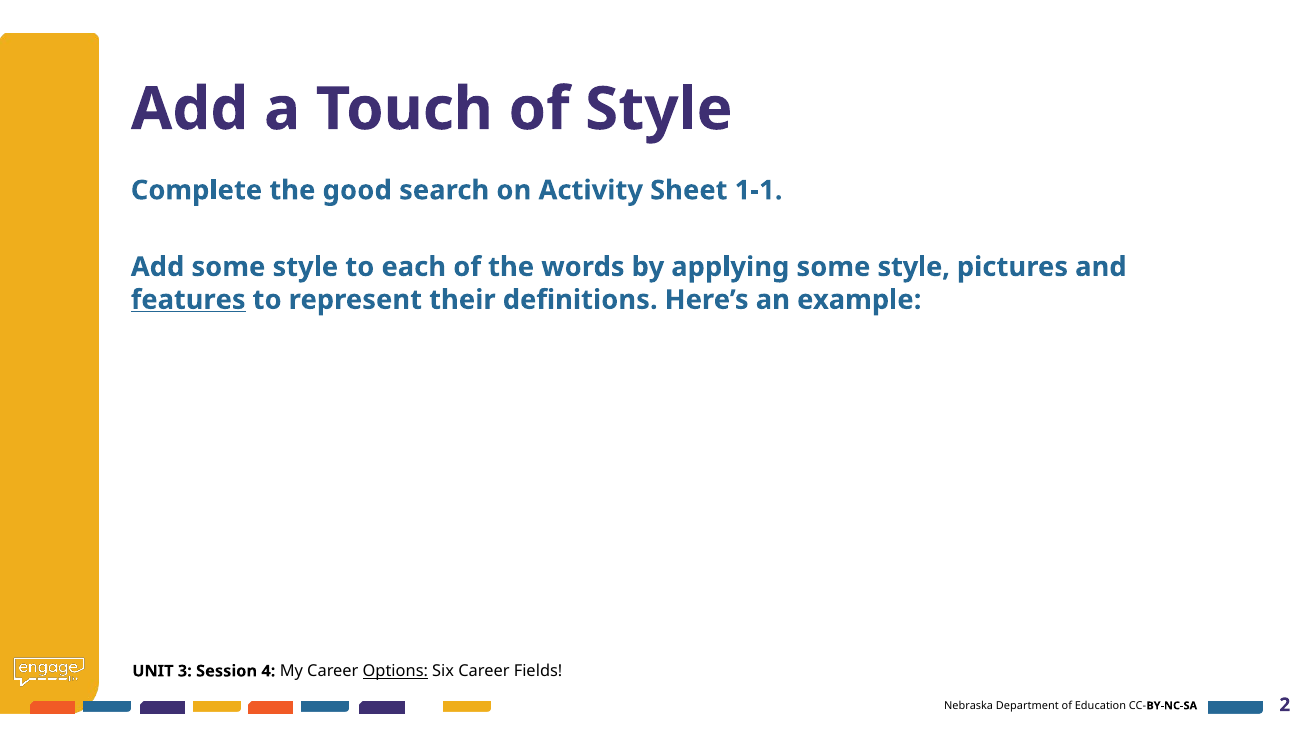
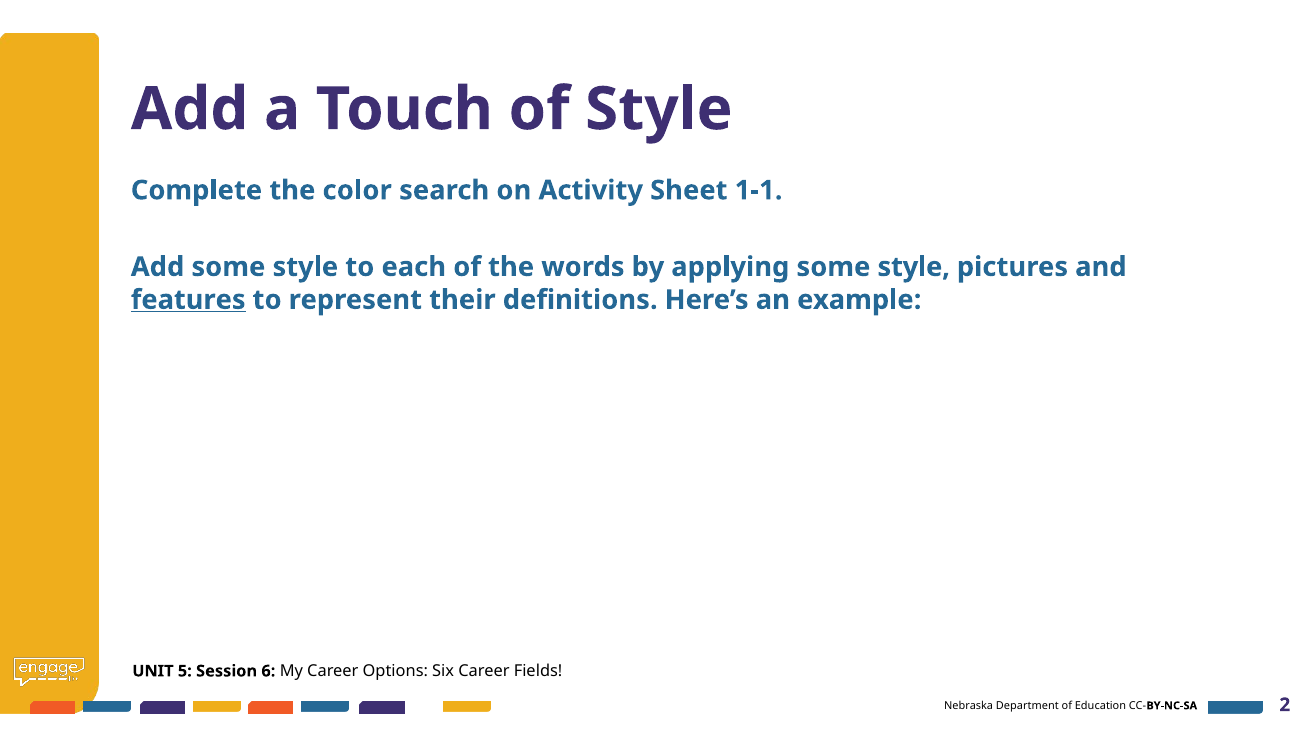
good: good -> color (357, 190)
3: 3 -> 5 (185, 671)
4: 4 -> 6 (268, 671)
Options underline: present -> none (395, 671)
